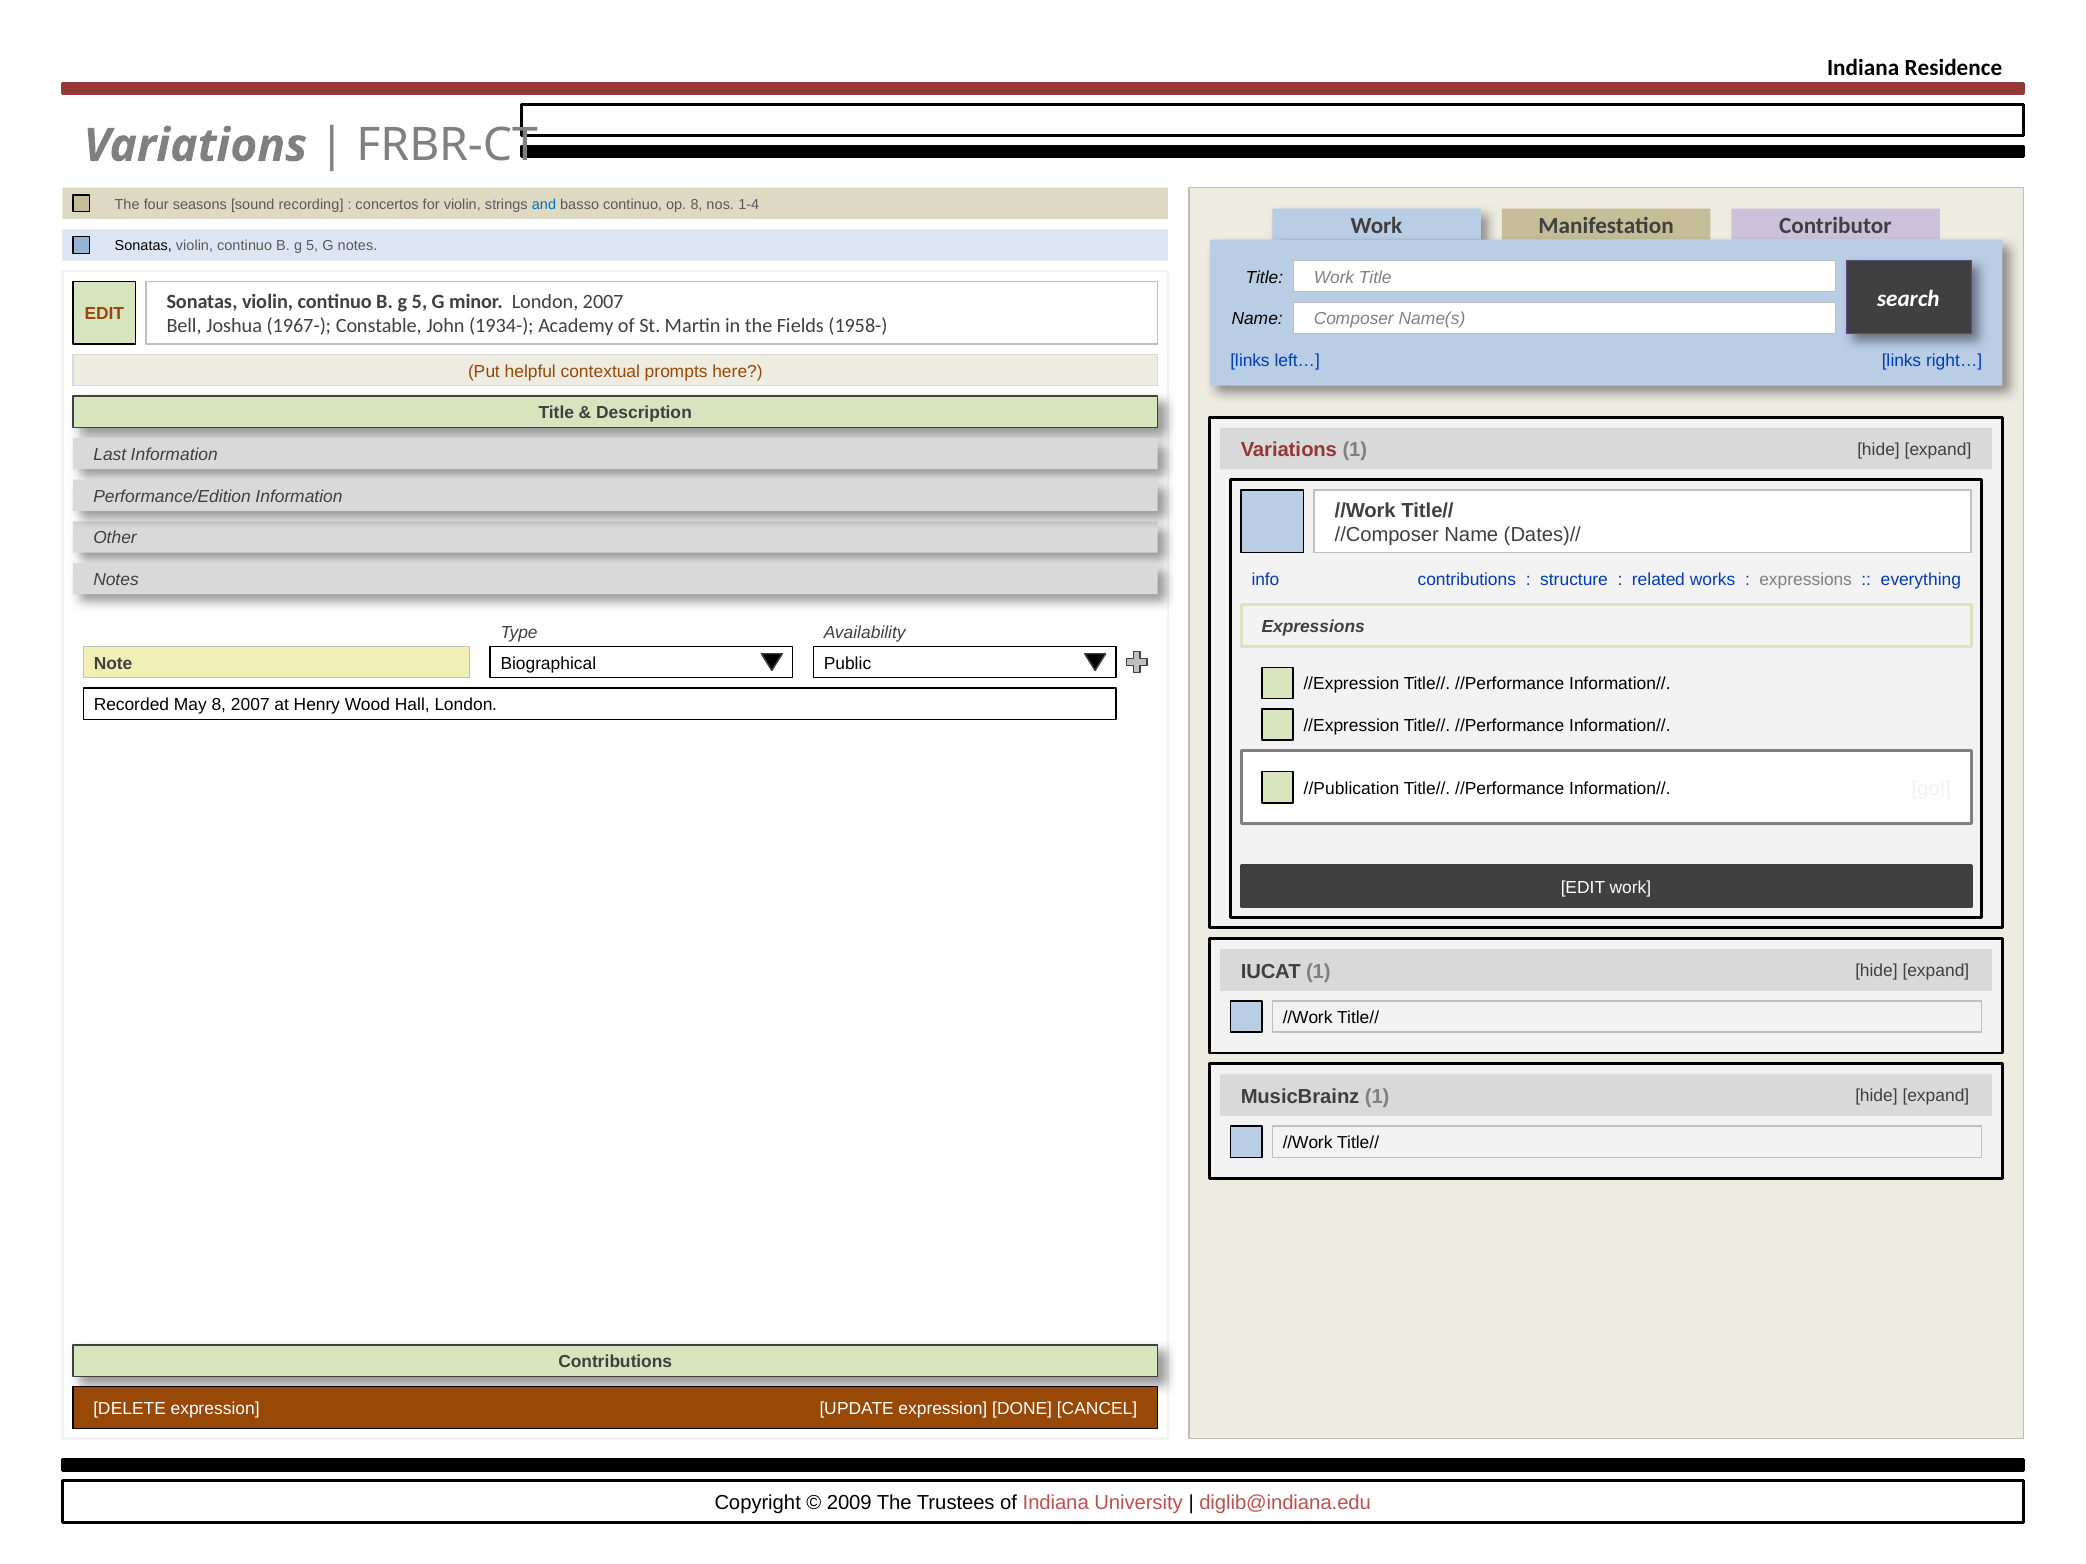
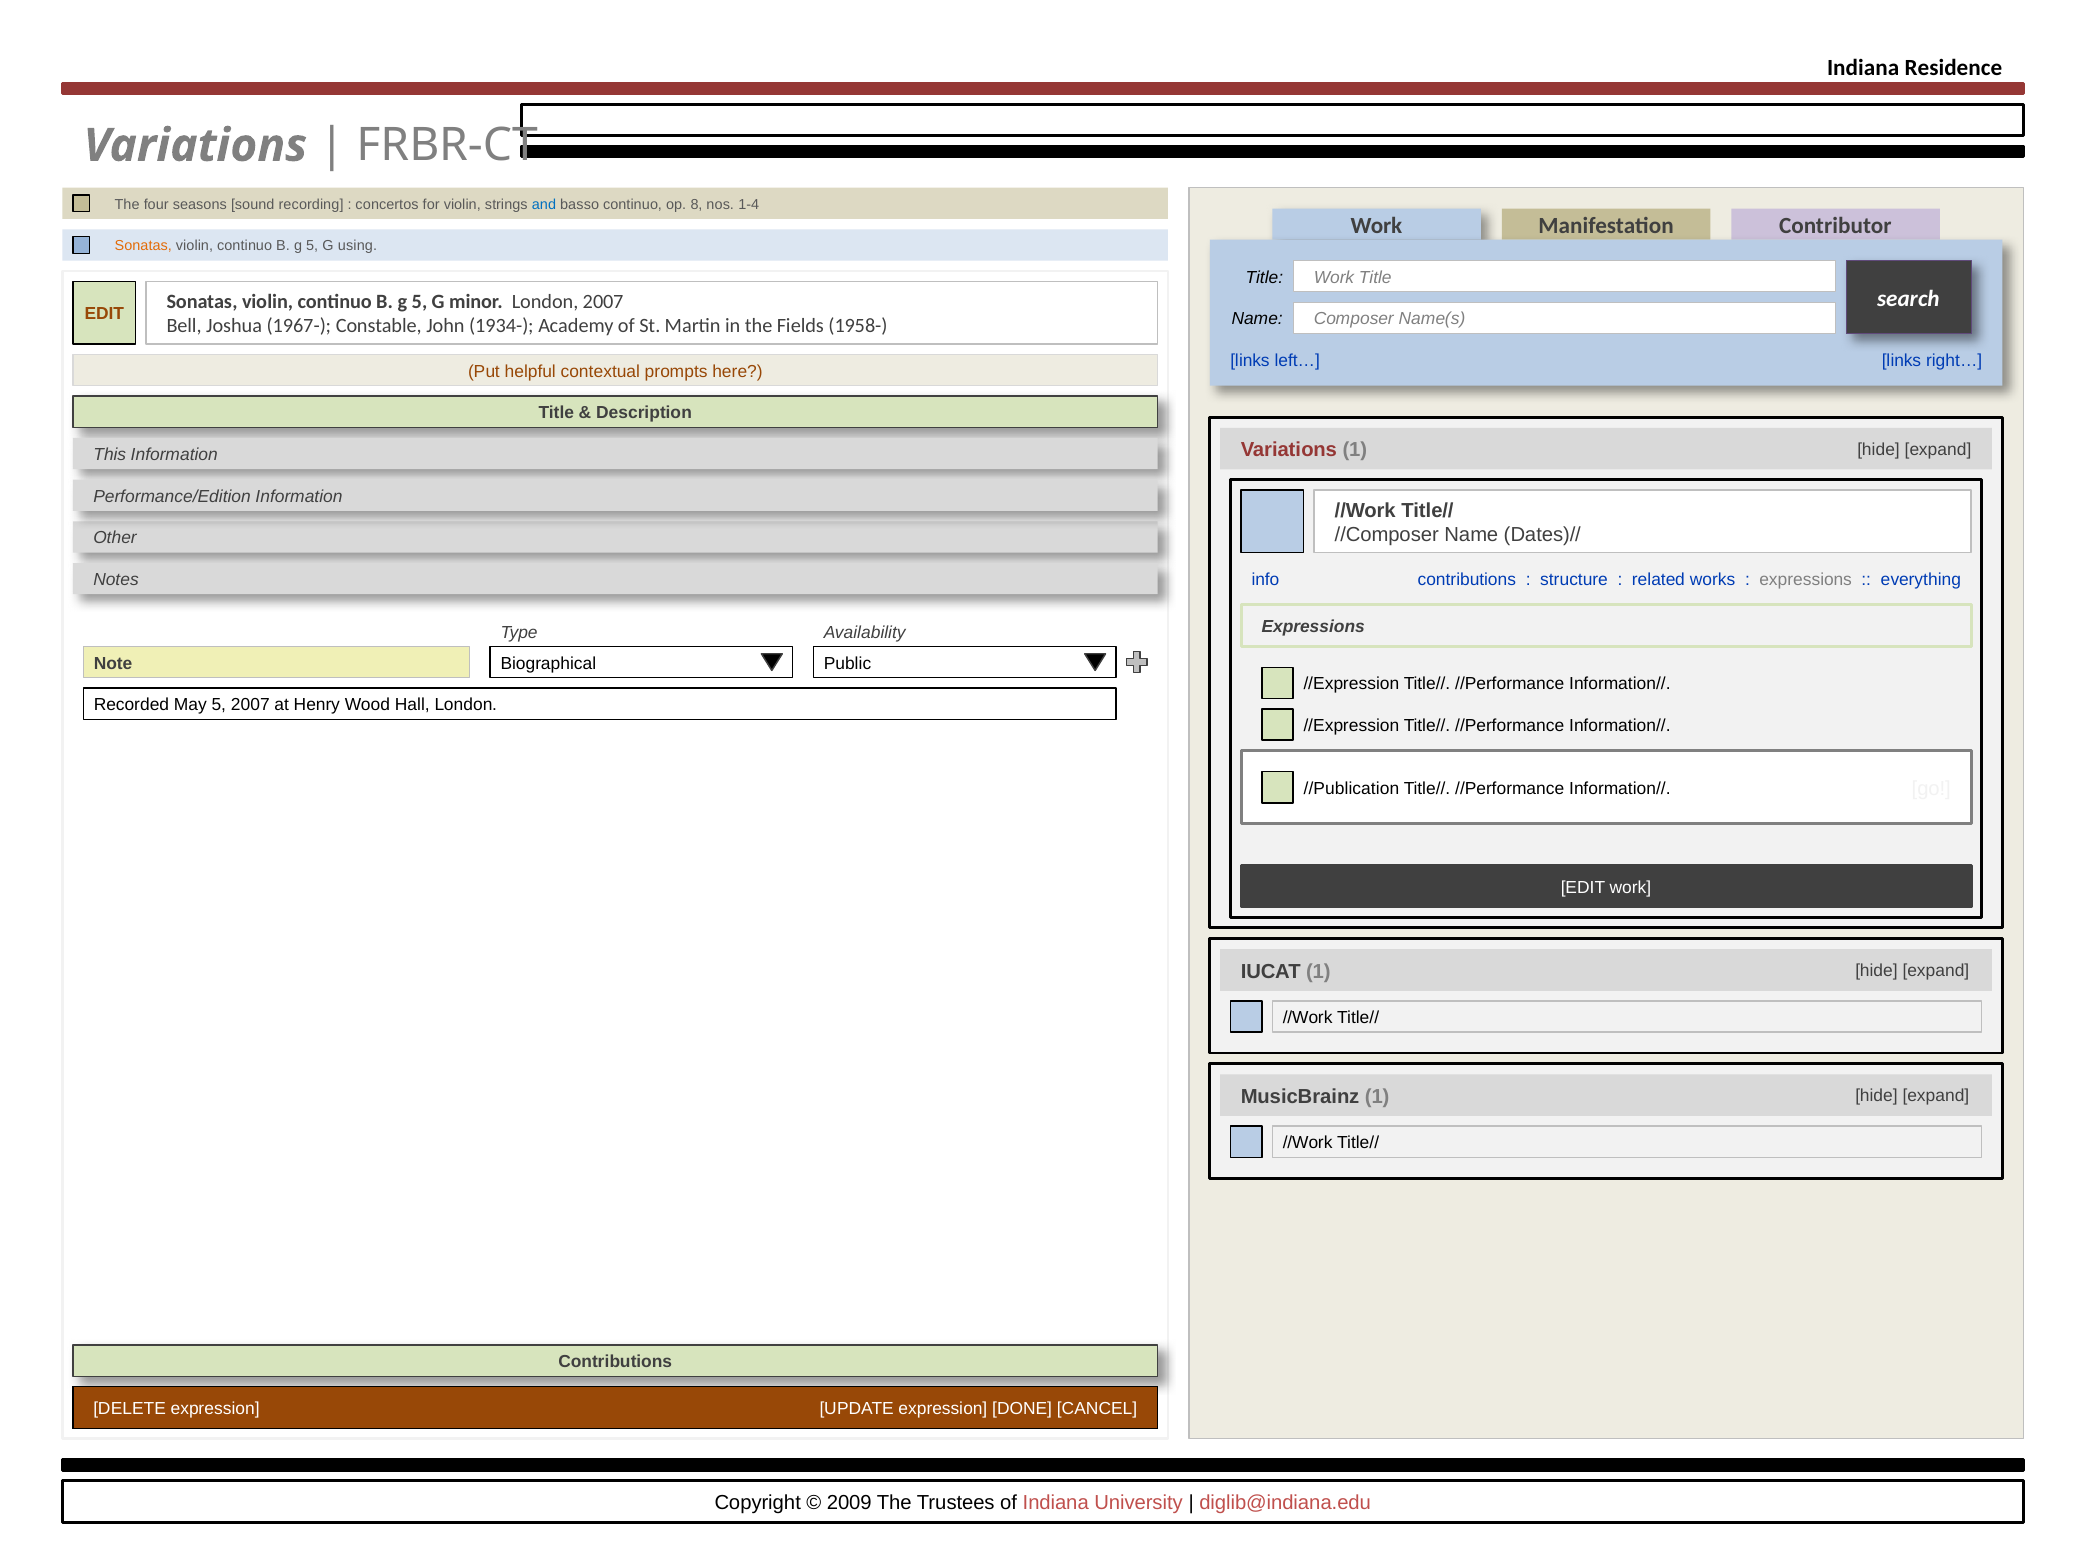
Sonatas colour: black -> orange (143, 246)
G notes: notes -> using (357, 246)
Last: Last -> This (110, 455)
May 8: 8 -> 5 (219, 705)
